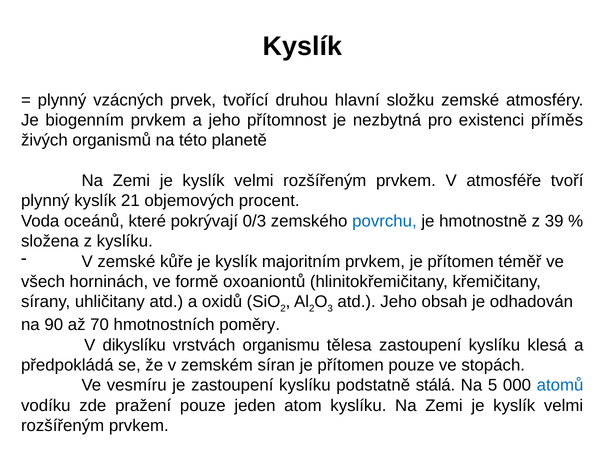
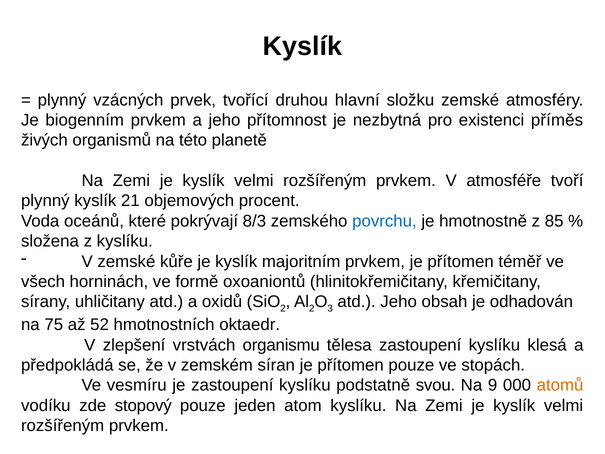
0/3: 0/3 -> 8/3 (254, 221)
39: 39 -> 85 (554, 221)
90: 90 -> 75 (54, 325)
70: 70 -> 52 (100, 325)
poměry: poměry -> oktaedr (250, 325)
dikyslíku: dikyslíku -> zlepšení (134, 345)
stálá: stálá -> svou (436, 385)
5: 5 -> 9 (493, 385)
atomů colour: blue -> orange (560, 385)
pražení: pražení -> stopový (143, 405)
